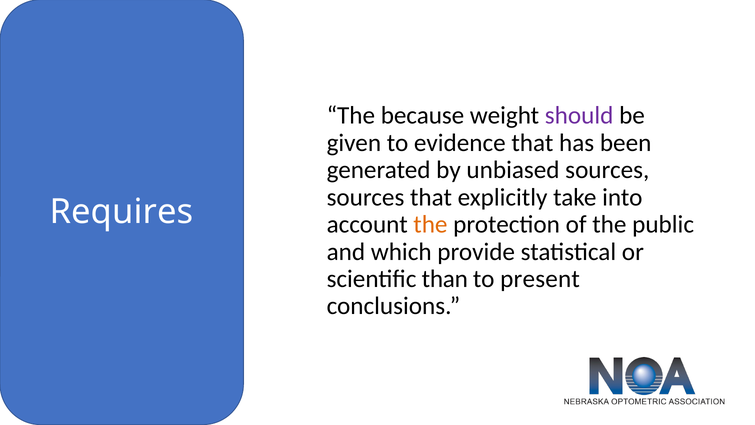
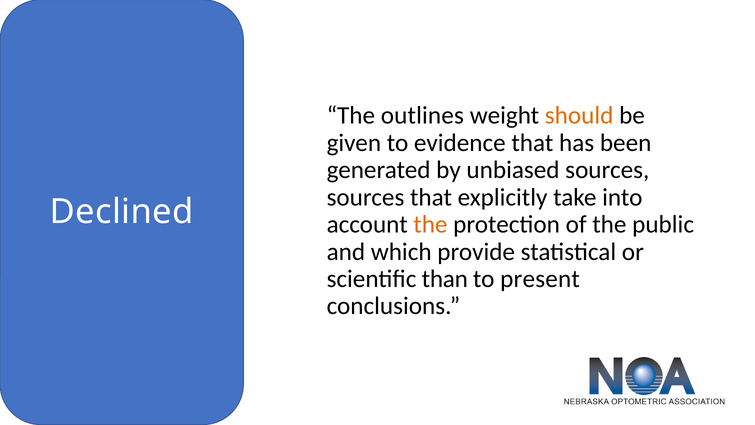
because: because -> outlines (422, 116)
should colour: purple -> orange (579, 116)
Requires: Requires -> Declined (122, 212)
